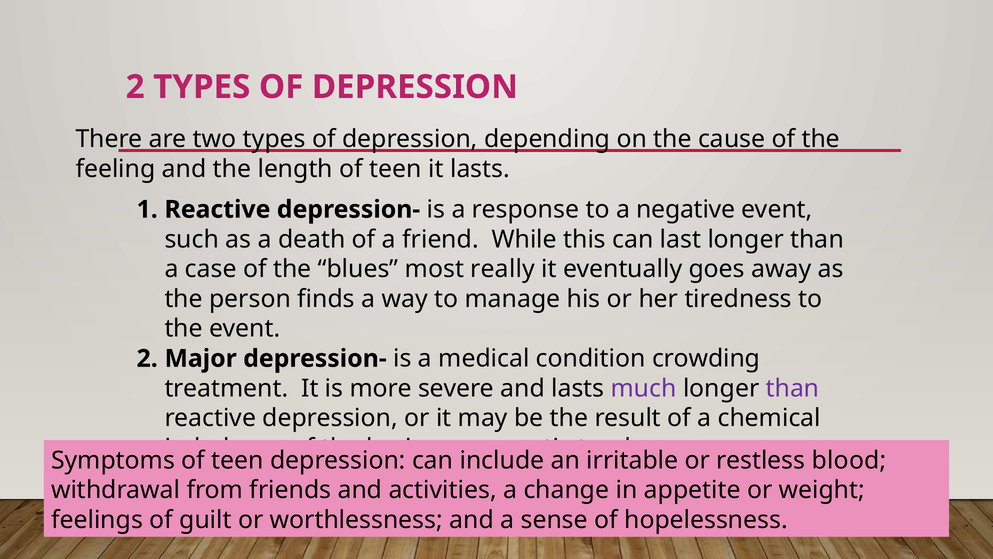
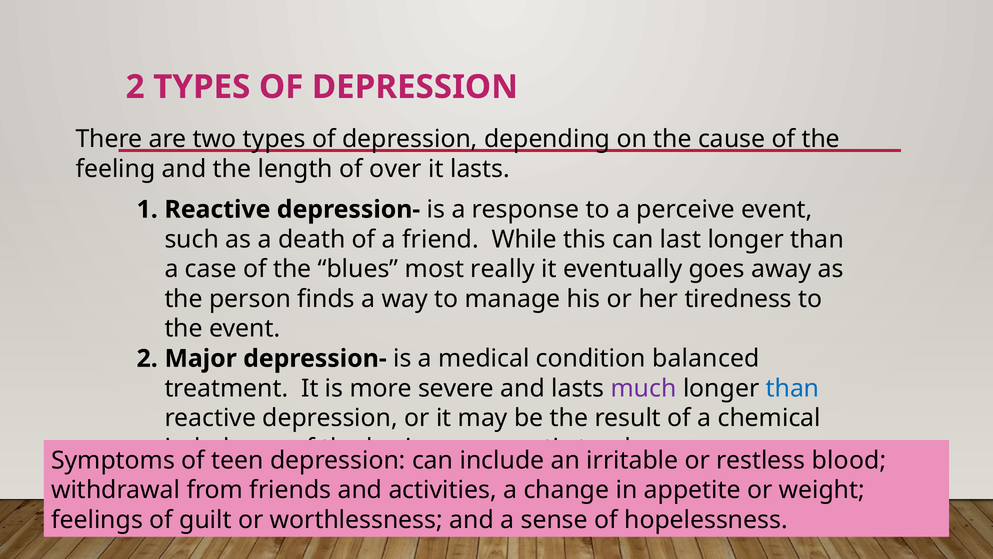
length of teen: teen -> over (396, 169)
negative: negative -> perceive (686, 209)
crowding: crowding -> balanced (706, 358)
than colour: purple -> blue (793, 388)
